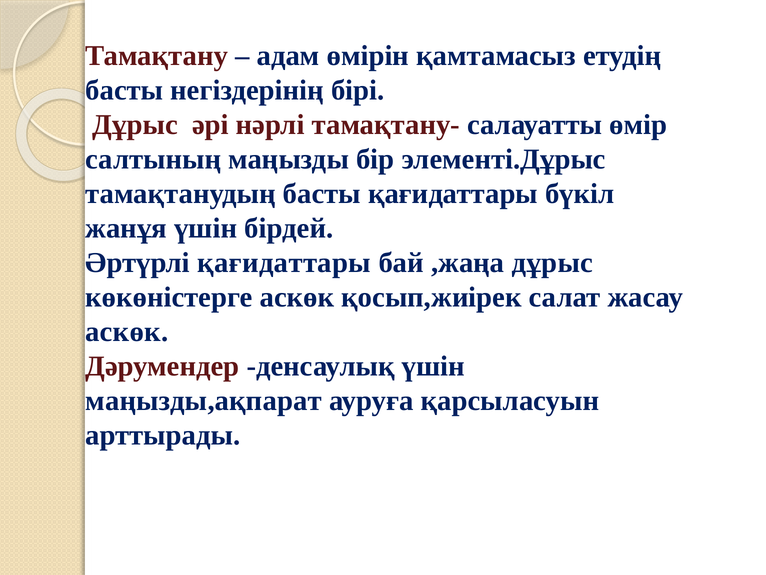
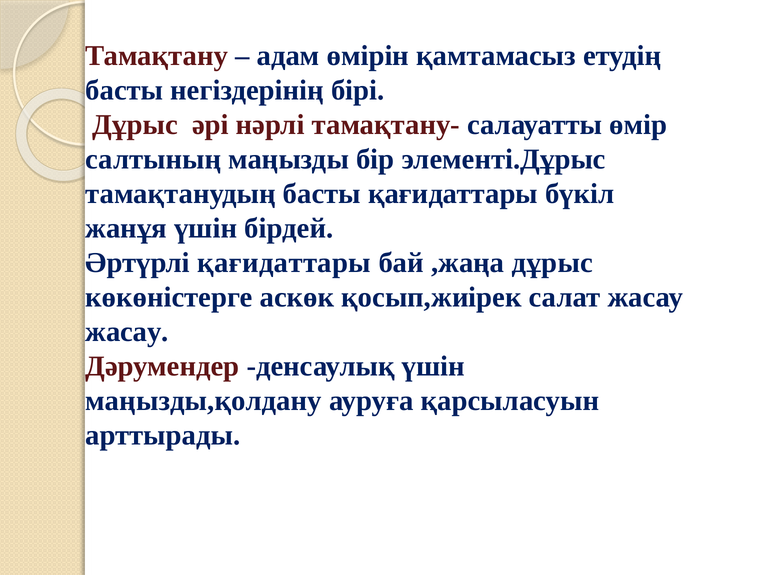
аскөк: аскөк -> жасау (127, 331)
маңызды,ақпарат: маңызды,ақпарат -> маңызды,қолдану (204, 400)
